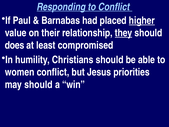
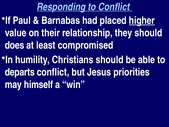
they underline: present -> none (124, 33)
women: women -> departs (20, 72)
may should: should -> himself (39, 84)
